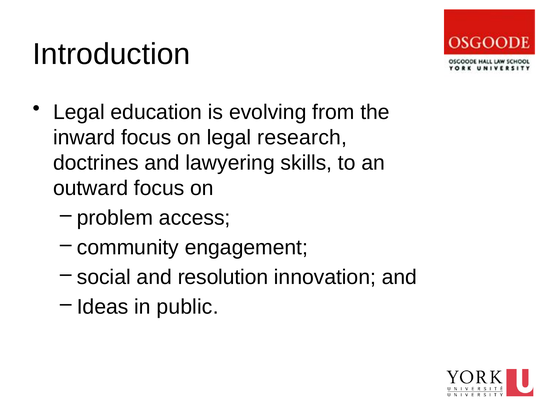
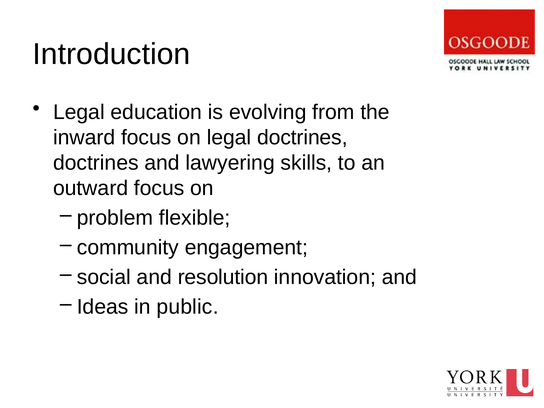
legal research: research -> doctrines (302, 137)
access: access -> flexible (195, 218)
